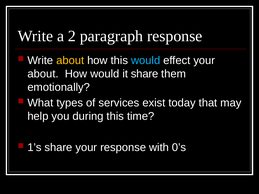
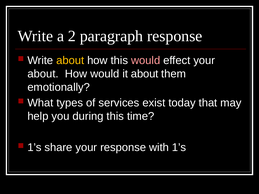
would colour: light blue -> pink (146, 61)
it share: share -> about (145, 74)
with 0’s: 0’s -> 1’s (179, 148)
